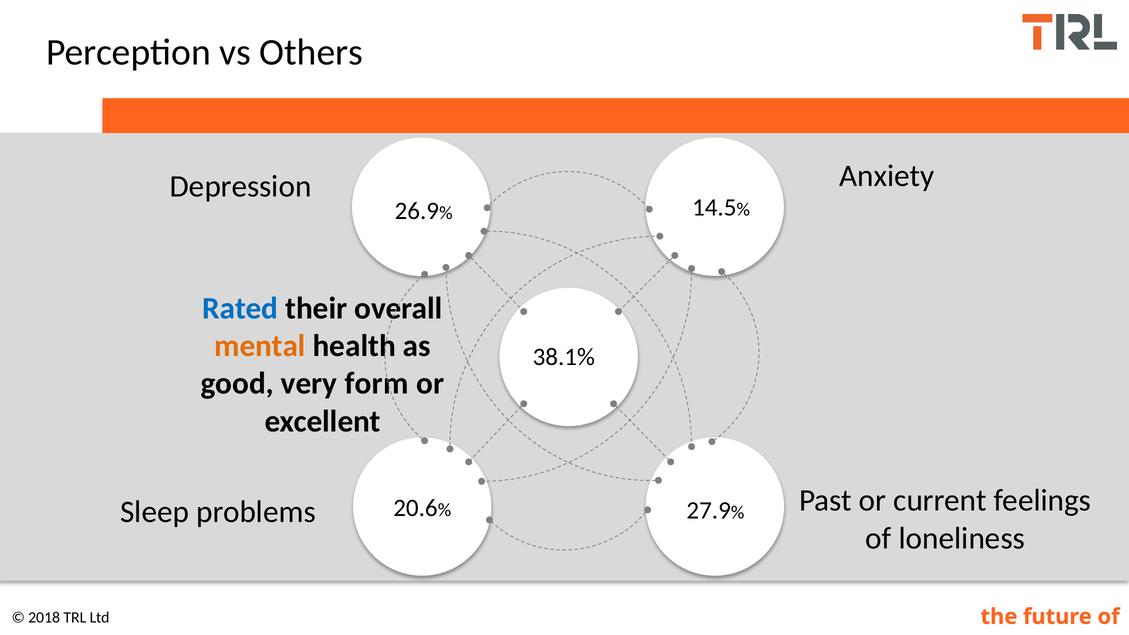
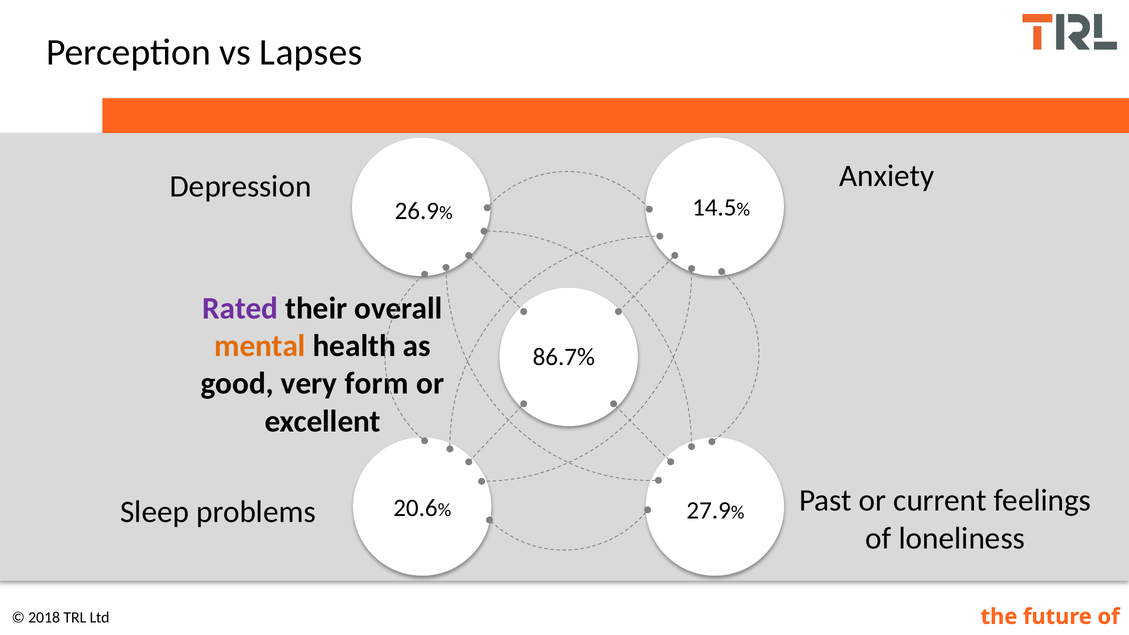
Others: Others -> Lapses (311, 52)
Rated colour: blue -> purple (240, 308)
38.1%: 38.1% -> 86.7% (564, 357)
